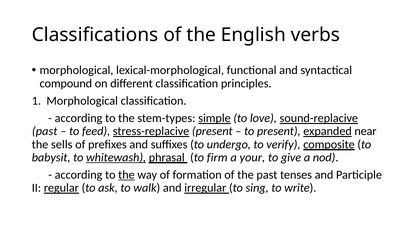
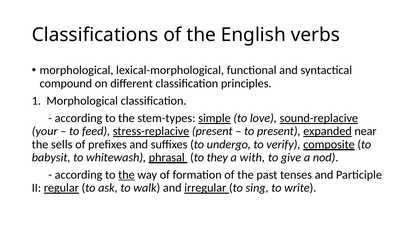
past: past -> your (45, 132)
whitewash underline: present -> none (116, 158)
firm: firm -> they (217, 158)
your: your -> with (252, 158)
